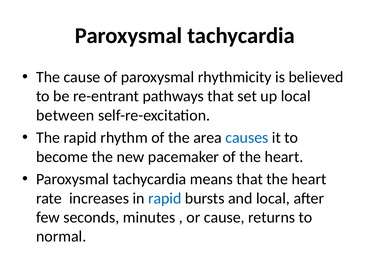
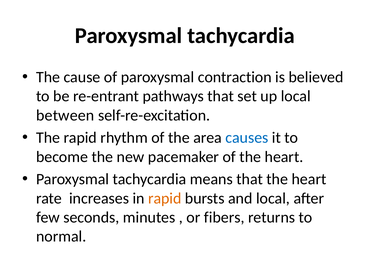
rhythmicity: rhythmicity -> contraction (235, 77)
rapid colour: blue -> orange (165, 199)
or cause: cause -> fibers (224, 218)
